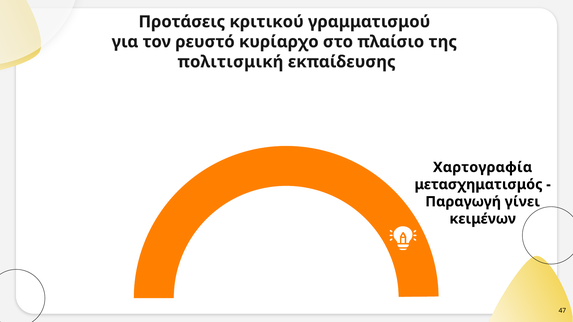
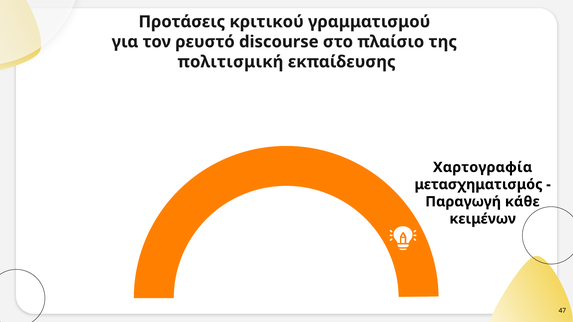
κυρίαρχο: κυρίαρχο -> discourse (279, 42)
γίνει: γίνει -> κάθε (522, 202)
